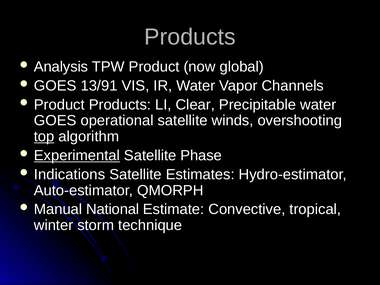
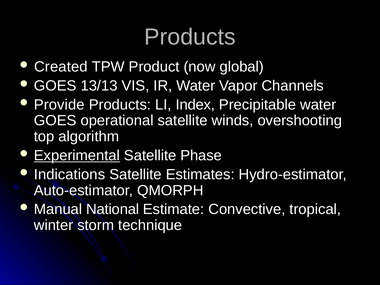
Analysis: Analysis -> Created (61, 67)
13/91: 13/91 -> 13/13 (99, 86)
Product: Product -> Provide (59, 105)
Clear: Clear -> Index (195, 105)
top underline: present -> none (44, 137)
